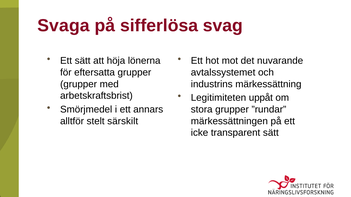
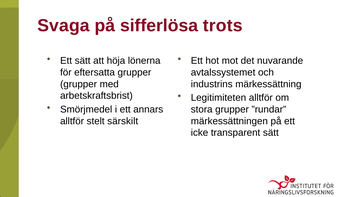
svag: svag -> trots (223, 26)
Legitimiteten uppåt: uppåt -> alltför (261, 98)
